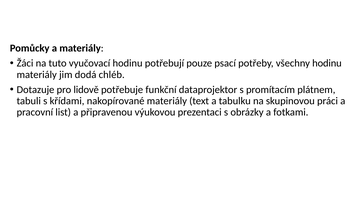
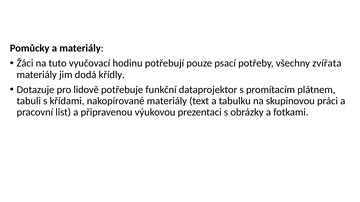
všechny hodinu: hodinu -> zvířata (327, 63)
chléb: chléb -> křídly (112, 75)
